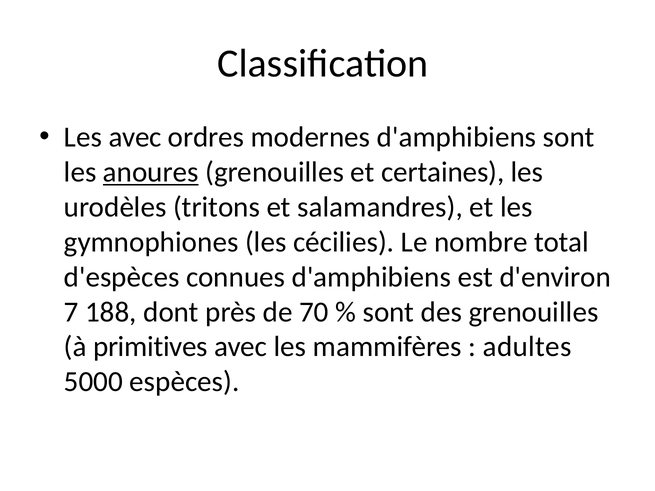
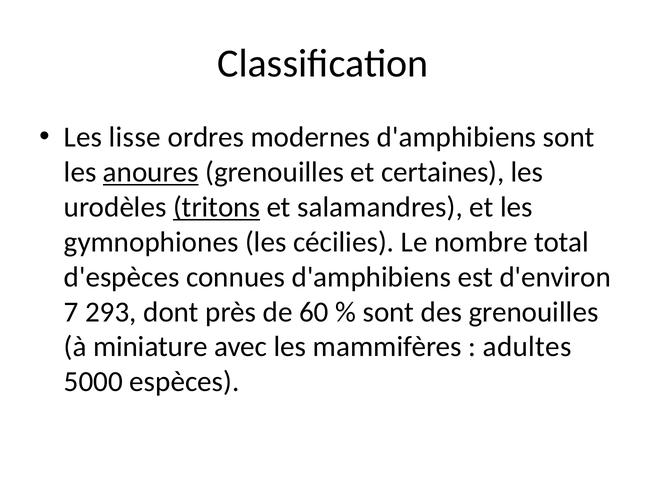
Les avec: avec -> lisse (135, 137)
tritons underline: none -> present (217, 207)
188: 188 -> 293 (111, 312)
70: 70 -> 60 (314, 312)
primitives: primitives -> miniature (150, 347)
